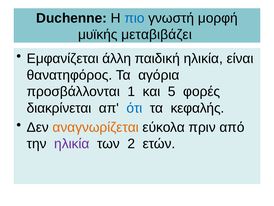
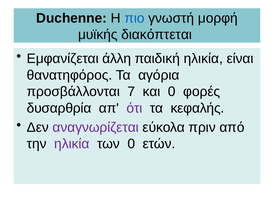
μεταβιβάζει: μεταβιβάζει -> διακόπτεται (157, 35)
1: 1 -> 7 (131, 91)
και 5: 5 -> 0 (172, 91)
διακρίνεται: διακρίνεται -> δυσαρθρία (59, 108)
ότι colour: blue -> purple (134, 108)
αναγνωρίζεται colour: orange -> purple (96, 127)
των 2: 2 -> 0 (131, 143)
